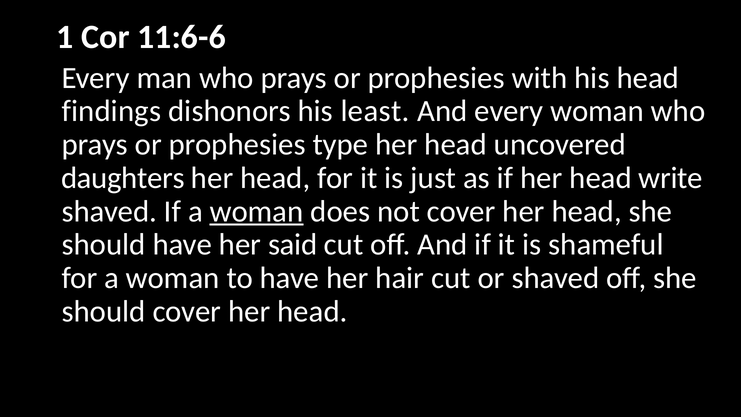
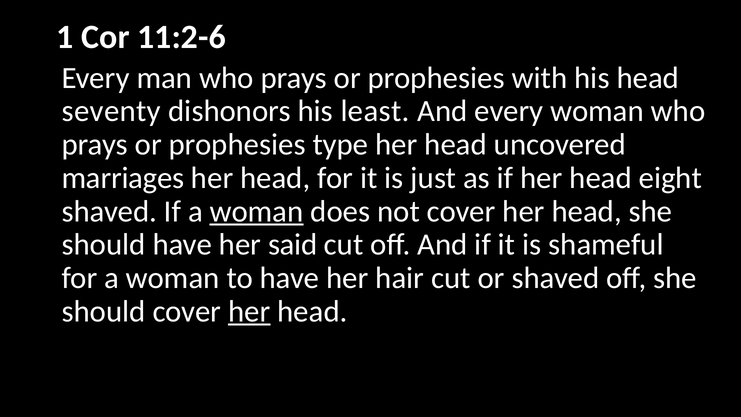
11:6-6: 11:6-6 -> 11:2-6 (181, 37)
findings: findings -> seventy (111, 111)
daughters: daughters -> marriages (123, 178)
write: write -> eight (670, 178)
her underline: none -> present (249, 311)
